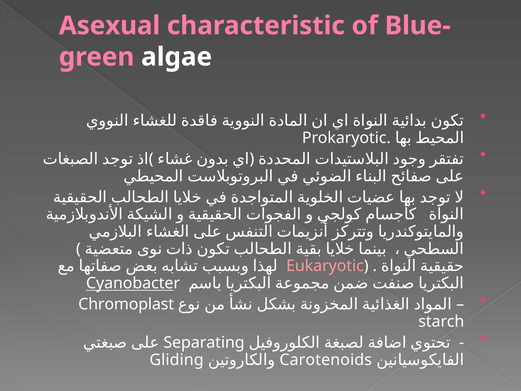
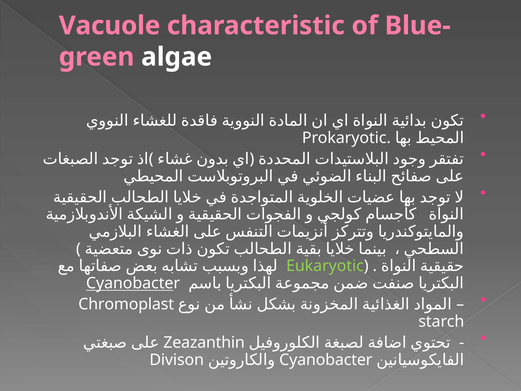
Asexual: Asexual -> Vacuole (110, 26)
Eukaryotic colour: pink -> light green (325, 266)
Separating: Separating -> Zeazanthin (204, 342)
Gliding: Gliding -> Divison (177, 360)
Carotenoids: Carotenoids -> Cyanobacter (326, 360)
